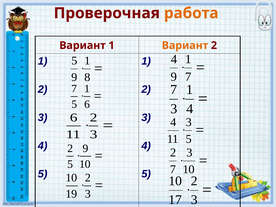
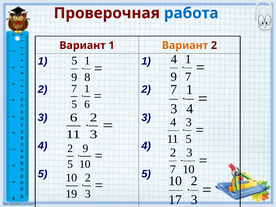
работа colour: orange -> blue (191, 13)
